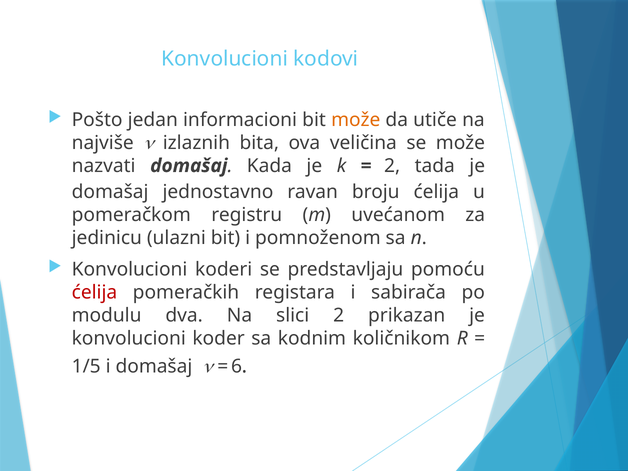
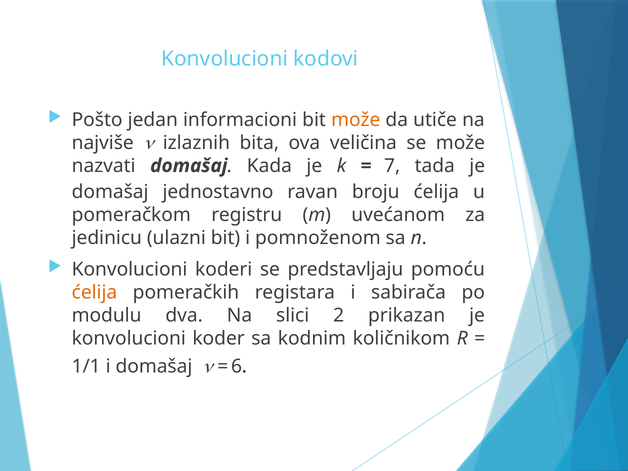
2: 2 -> 7 (392, 166)
ćelija colour: red -> orange (94, 293)
1/5: 1/5 -> 1/1 (86, 367)
